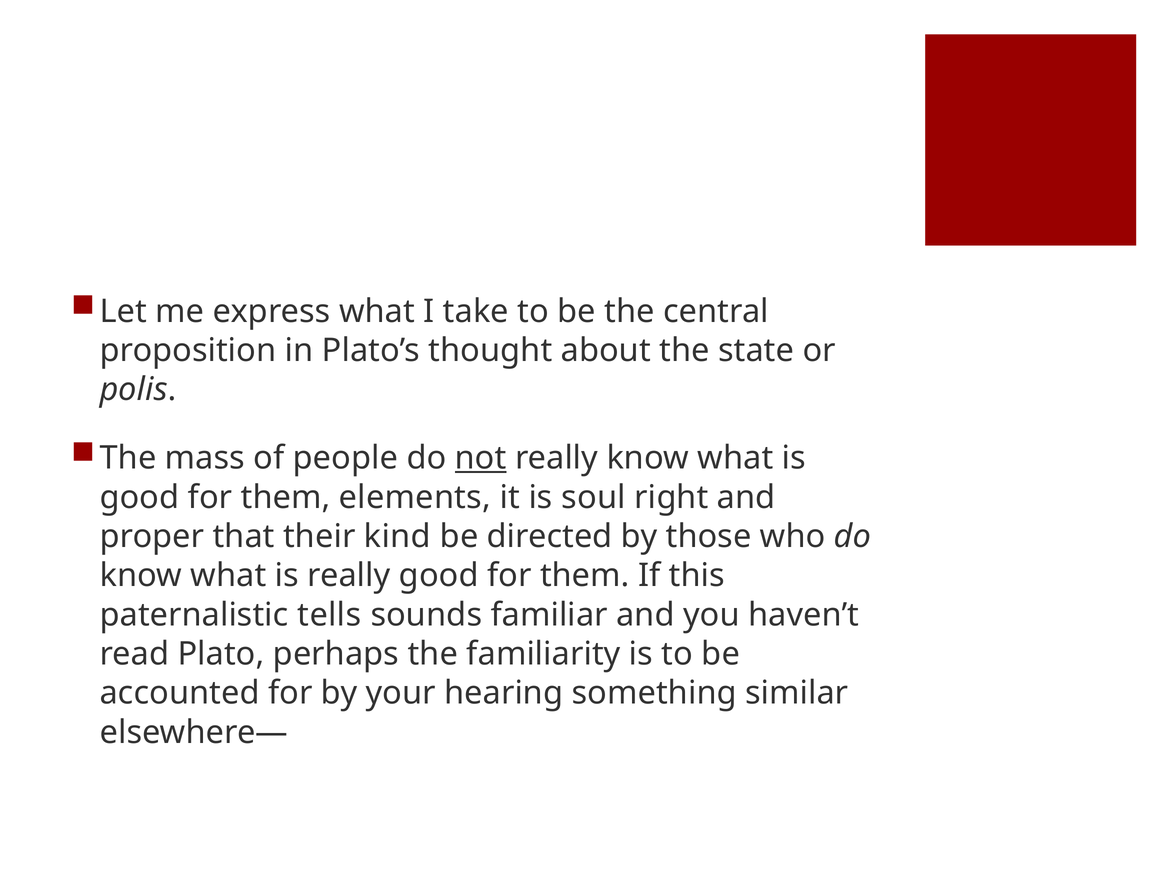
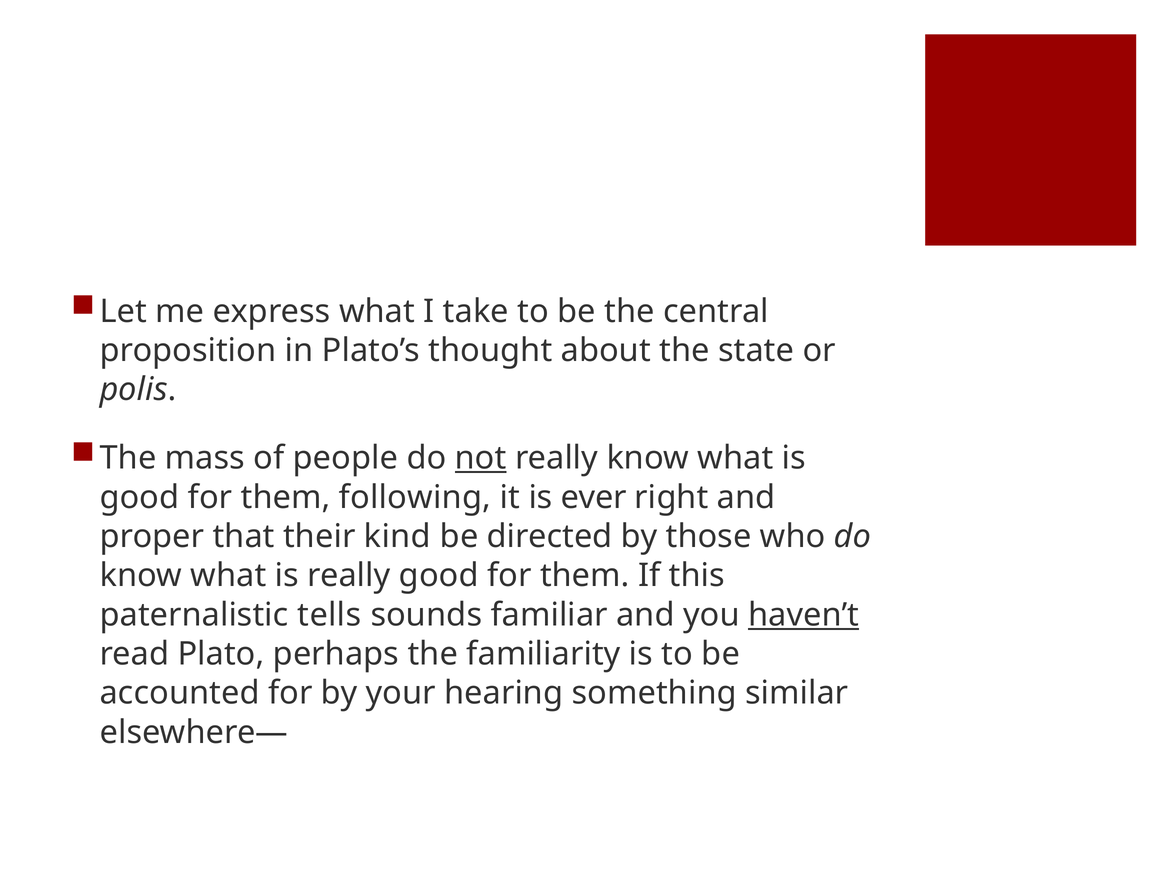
elements: elements -> following (415, 497)
soul: soul -> ever (594, 497)
haven’t underline: none -> present (804, 615)
